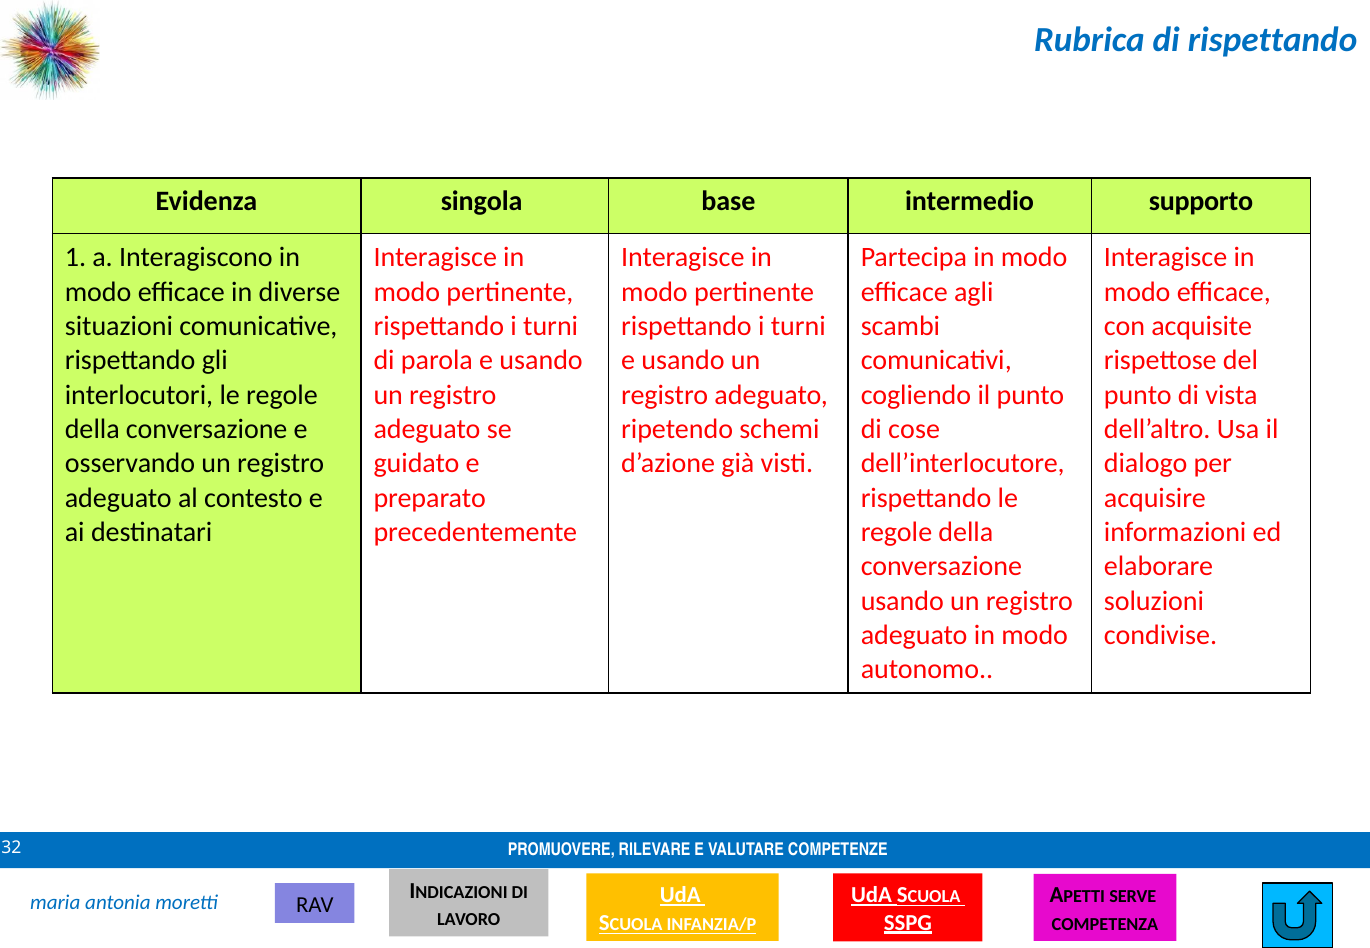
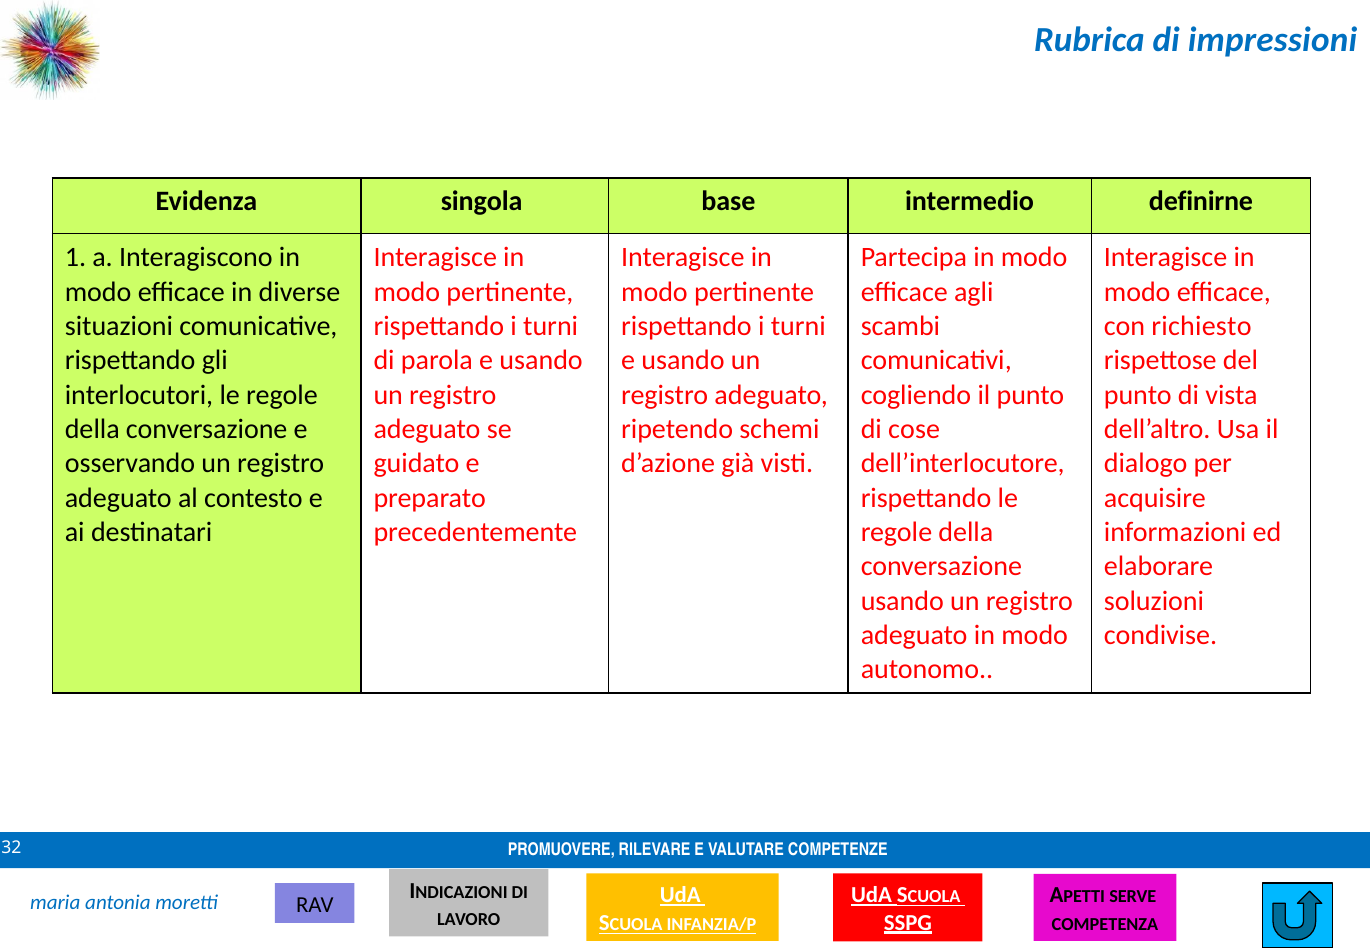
di rispettando: rispettando -> impressioni (1272, 40)
supporto: supporto -> definirne (1201, 202)
acquisite: acquisite -> richiesto (1201, 326)
